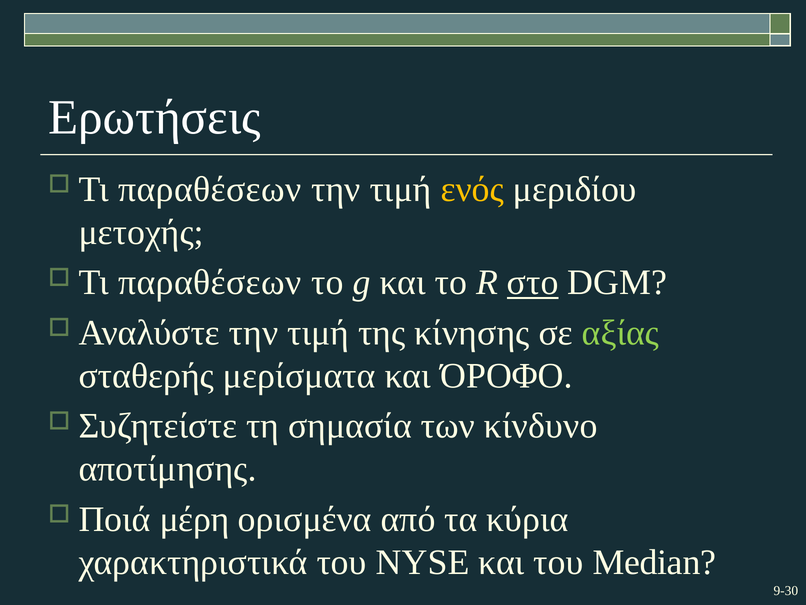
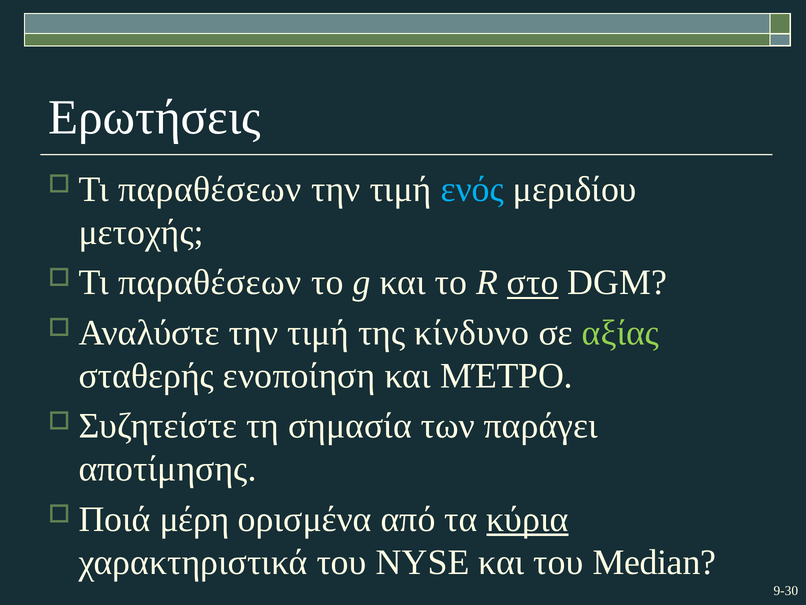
ενός colour: yellow -> light blue (472, 189)
κίνησης: κίνησης -> κίνδυνο (472, 333)
μερίσματα: μερίσματα -> ενοποίηση (299, 376)
ΌΡΟΦΟ: ΌΡΟΦΟ -> ΜΈΤΡΟ (507, 376)
κίνδυνο: κίνδυνο -> παράγει (541, 426)
κύρια underline: none -> present (527, 519)
